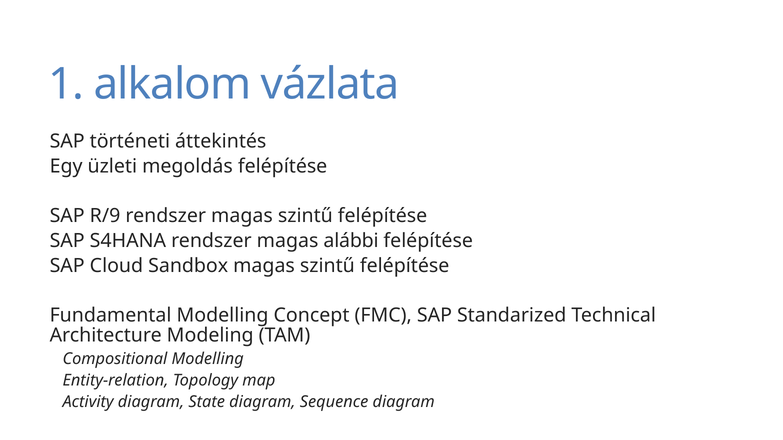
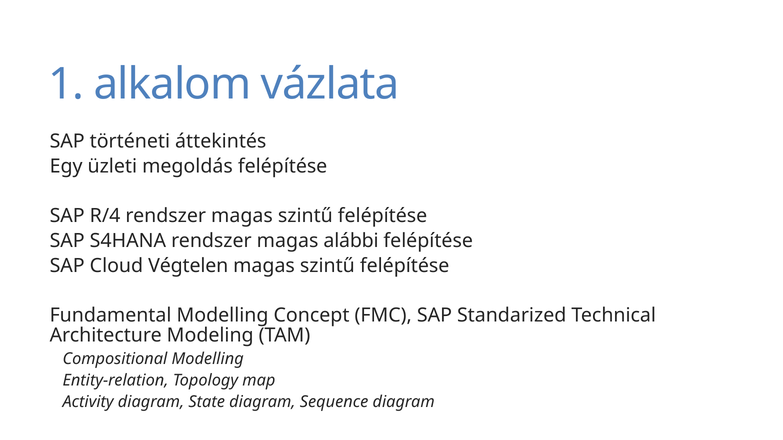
R/9: R/9 -> R/4 (105, 216)
Sandbox: Sandbox -> Végtelen (188, 266)
